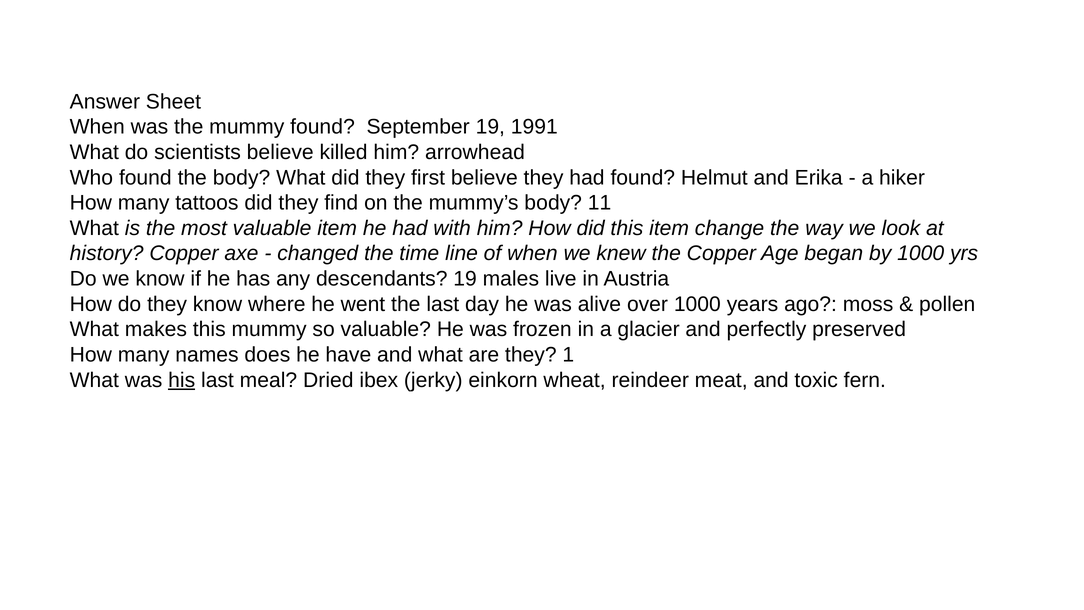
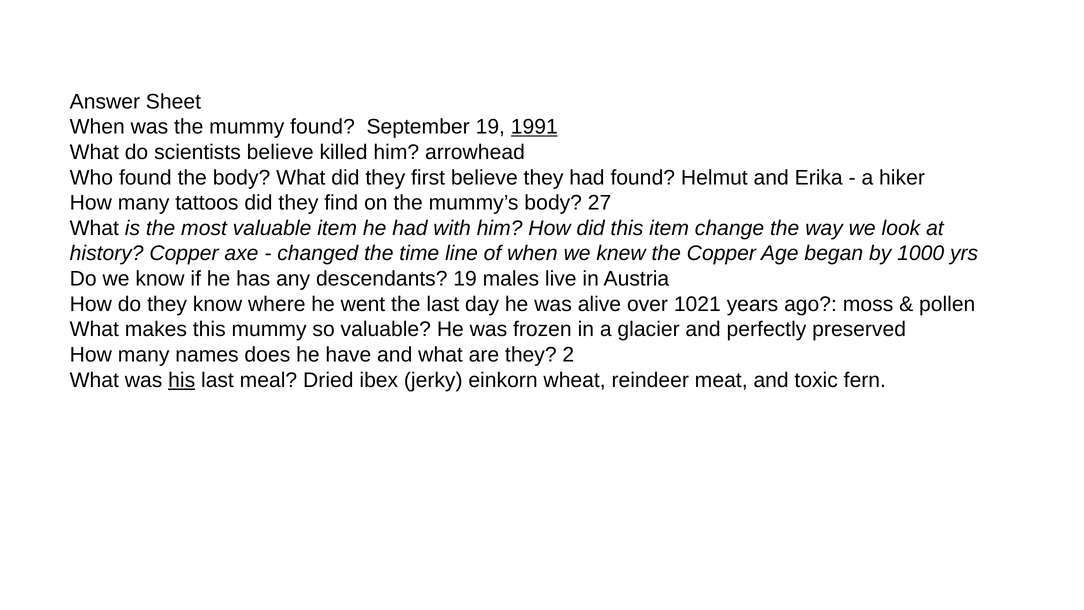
1991 underline: none -> present (534, 127)
11: 11 -> 27 (600, 203)
over 1000: 1000 -> 1021 (697, 304)
1: 1 -> 2 (568, 355)
